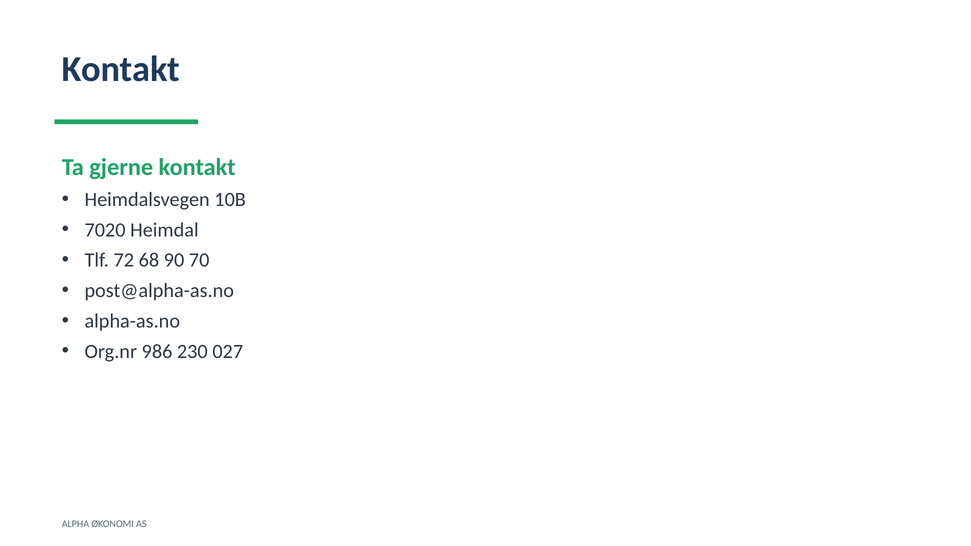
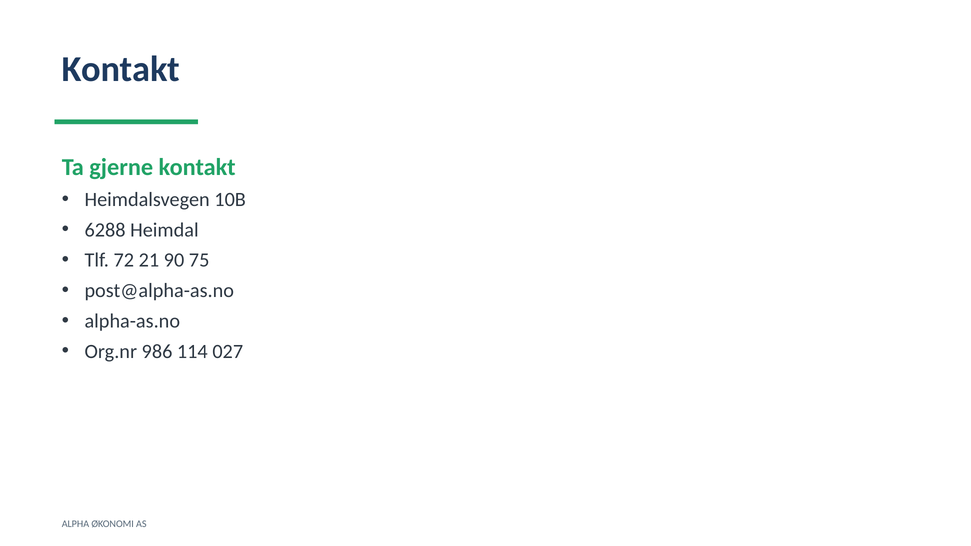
7020: 7020 -> 6288 (105, 230)
68: 68 -> 21 (149, 260)
70: 70 -> 75 (199, 260)
230: 230 -> 114 (192, 351)
